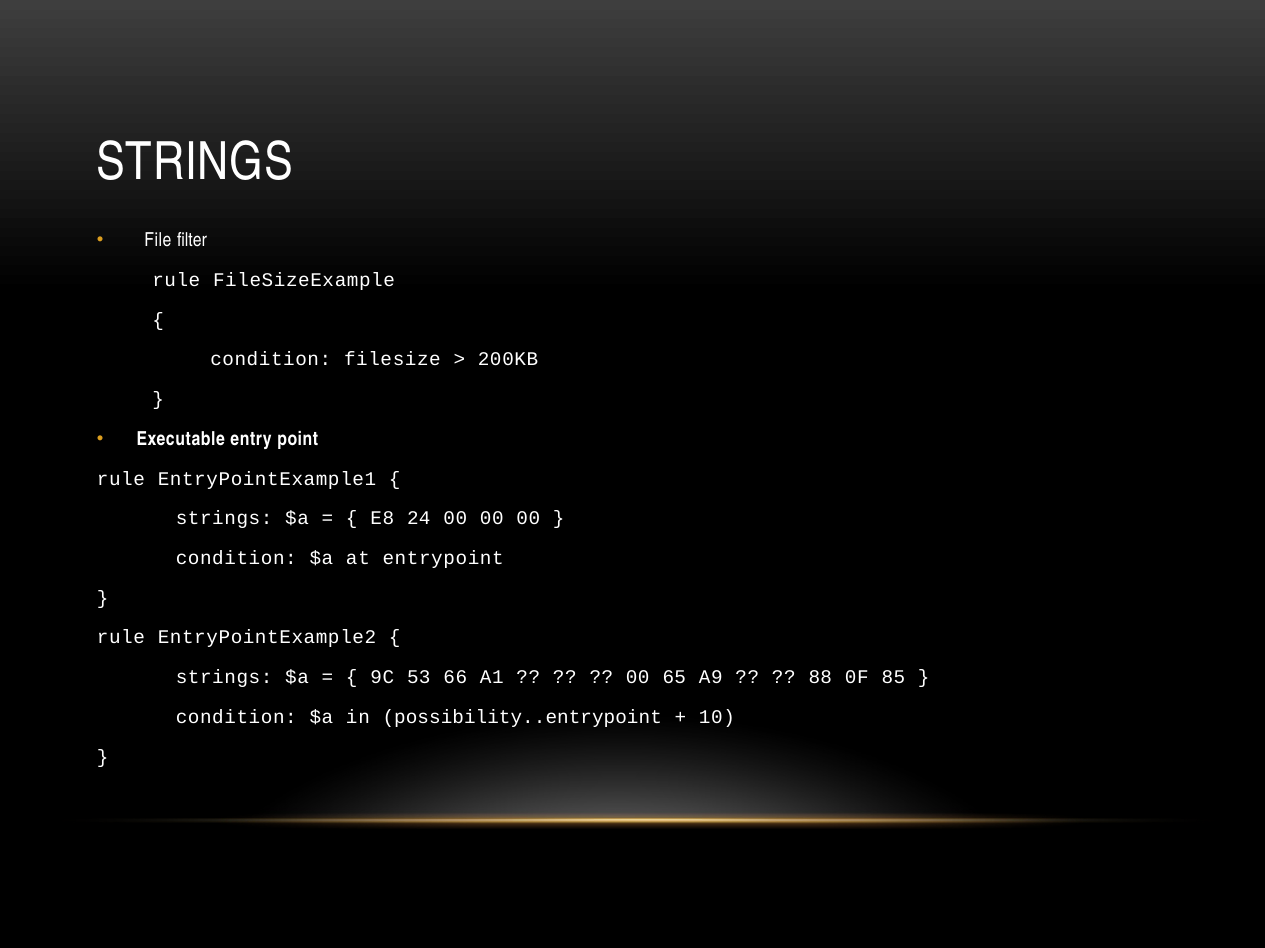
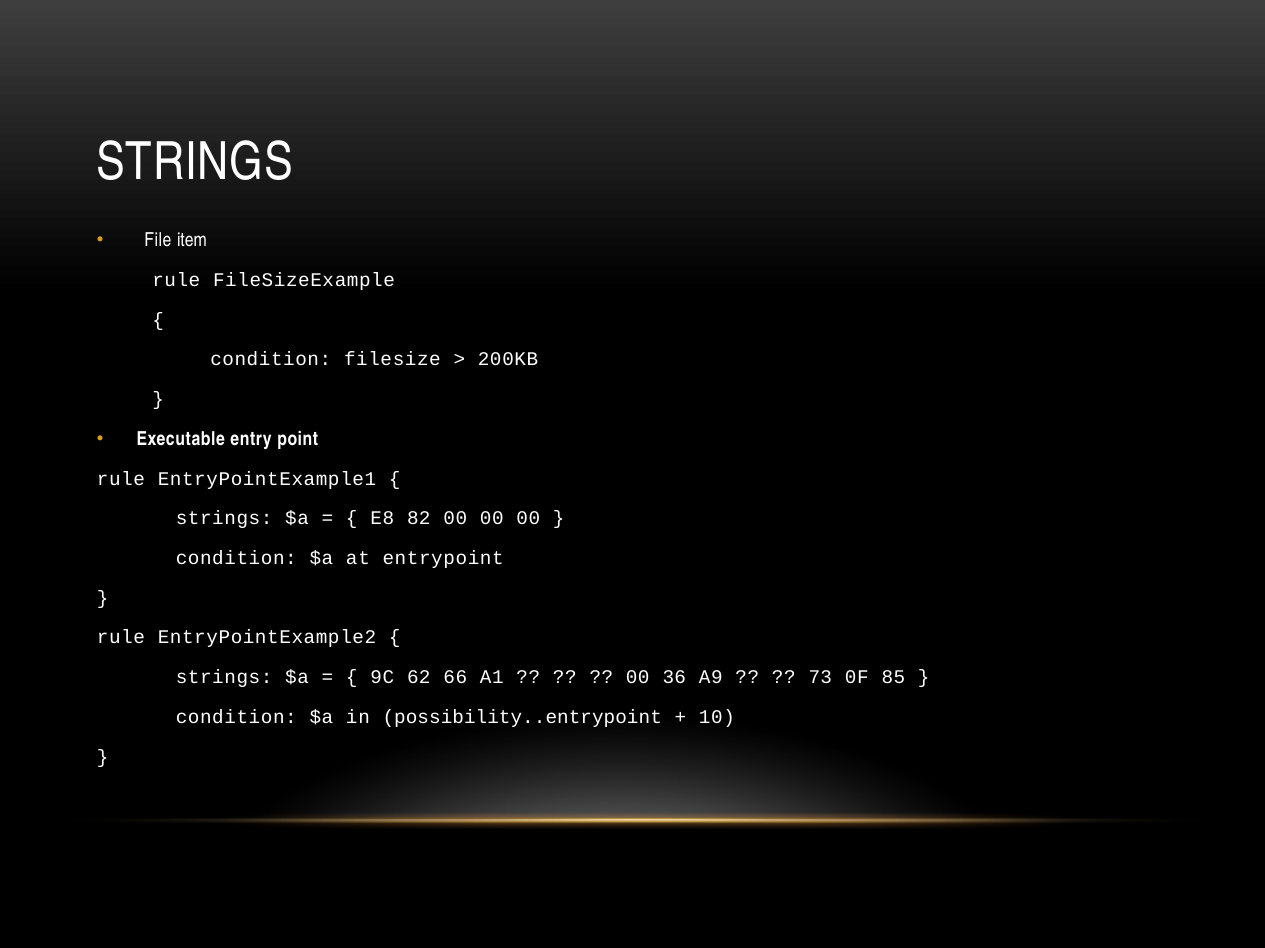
filter: filter -> item (192, 241)
24: 24 -> 82 (419, 519)
53: 53 -> 62 (419, 678)
65: 65 -> 36 (674, 678)
88: 88 -> 73 (820, 678)
